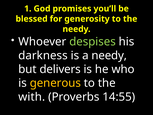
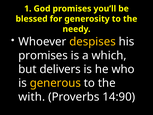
despises colour: light green -> yellow (93, 42)
darkness: darkness -> promises (43, 55)
a needy: needy -> which (109, 55)
14:55: 14:55 -> 14:90 (119, 97)
